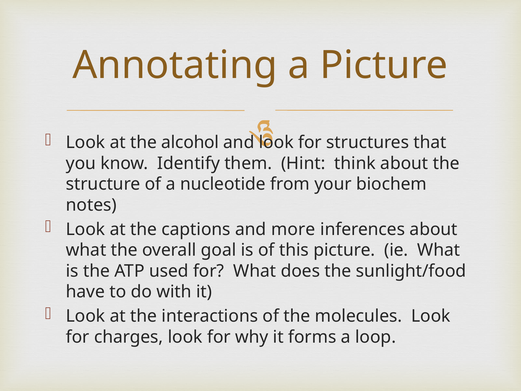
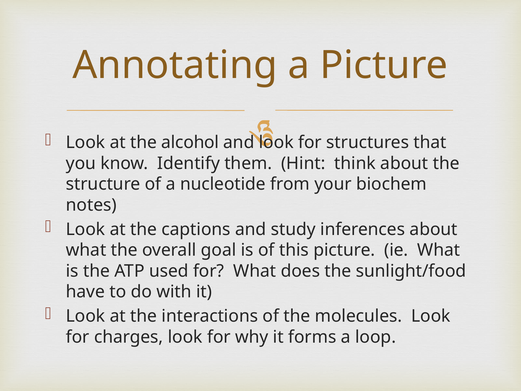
more: more -> study (293, 229)
